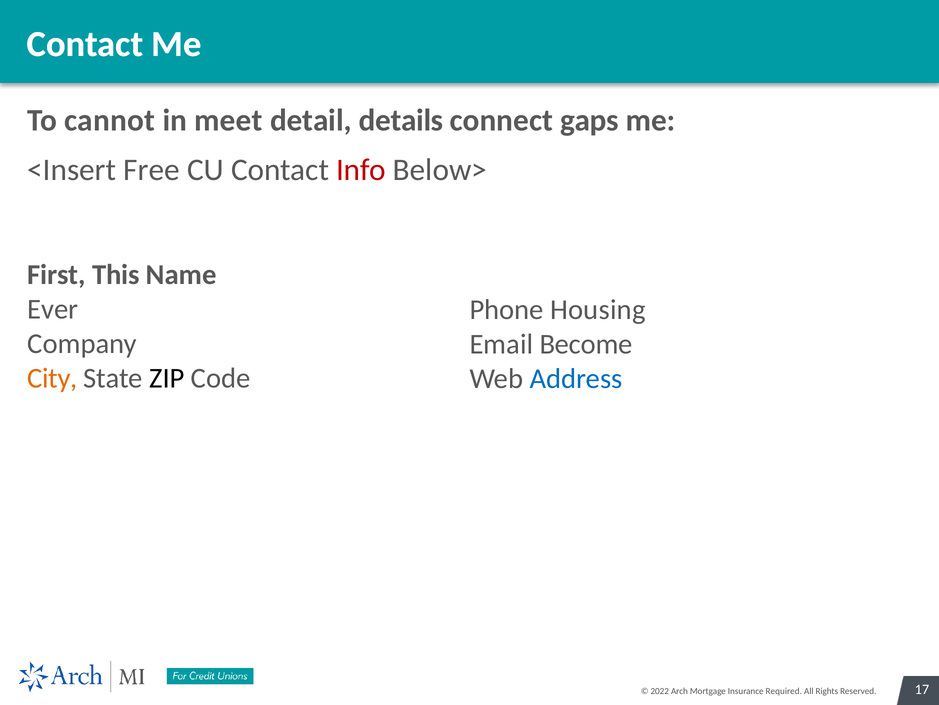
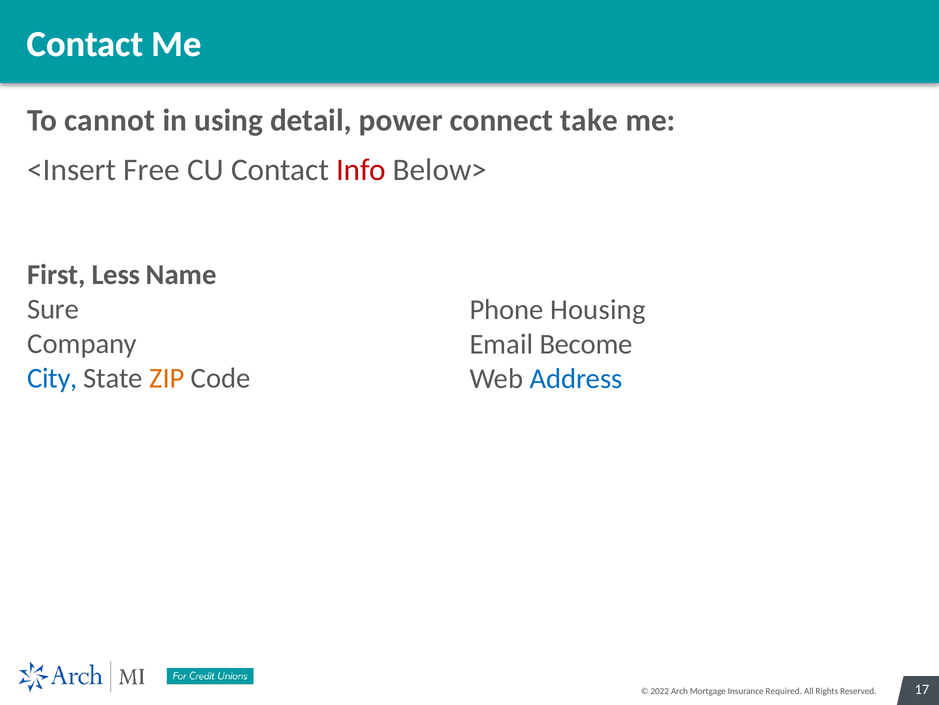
meet: meet -> using (229, 120)
details: details -> power (401, 120)
gaps: gaps -> take (589, 120)
This: This -> Less (116, 275)
Ever: Ever -> Sure (53, 309)
City colour: orange -> blue (52, 378)
ZIP colour: black -> orange (167, 378)
